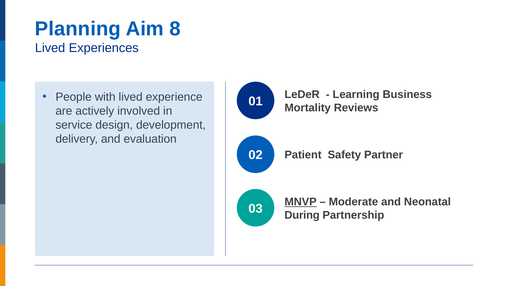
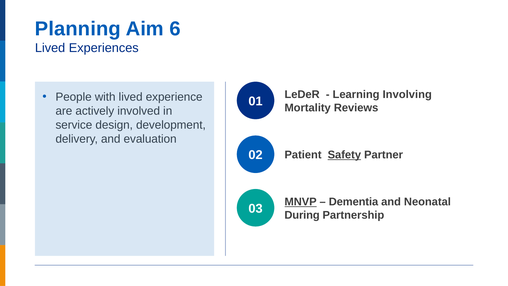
8: 8 -> 6 (175, 29)
Business: Business -> Involving (407, 94)
Safety underline: none -> present (344, 155)
Moderate: Moderate -> Dementia (353, 202)
